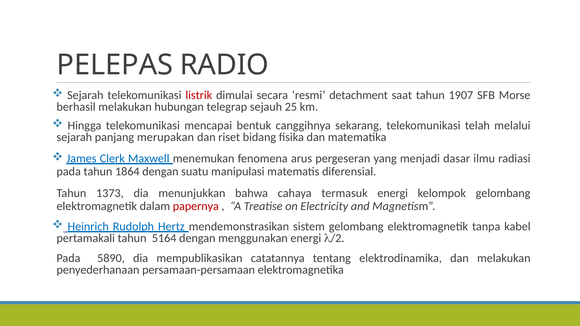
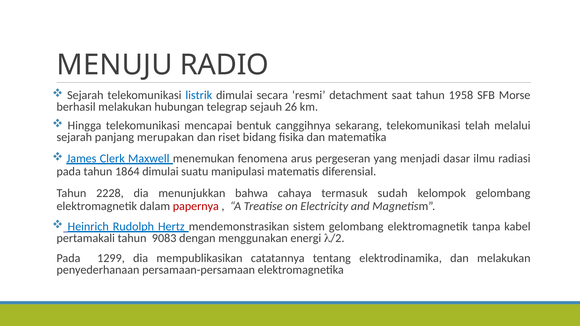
PELEPAS: PELEPAS -> MENUJU (115, 65)
listrik colour: red -> blue (199, 95)
1907: 1907 -> 1958 (461, 95)
25: 25 -> 26 (291, 107)
1864 dengan: dengan -> dimulai (160, 172)
1373: 1373 -> 2228 (110, 193)
termasuk energi: energi -> sudah (393, 193)
5164: 5164 -> 9083 (164, 238)
5890: 5890 -> 1299 (111, 258)
